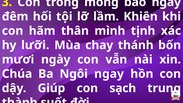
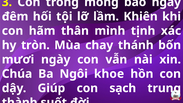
lưỡi: lưỡi -> tròn (35, 45)
ngay: ngay -> khoe (109, 74)
